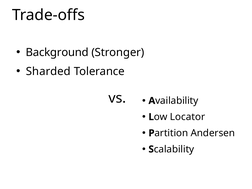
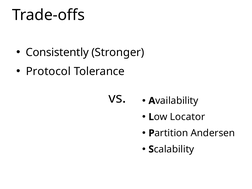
Background: Background -> Consistently (57, 52)
Sharded: Sharded -> Protocol (48, 71)
